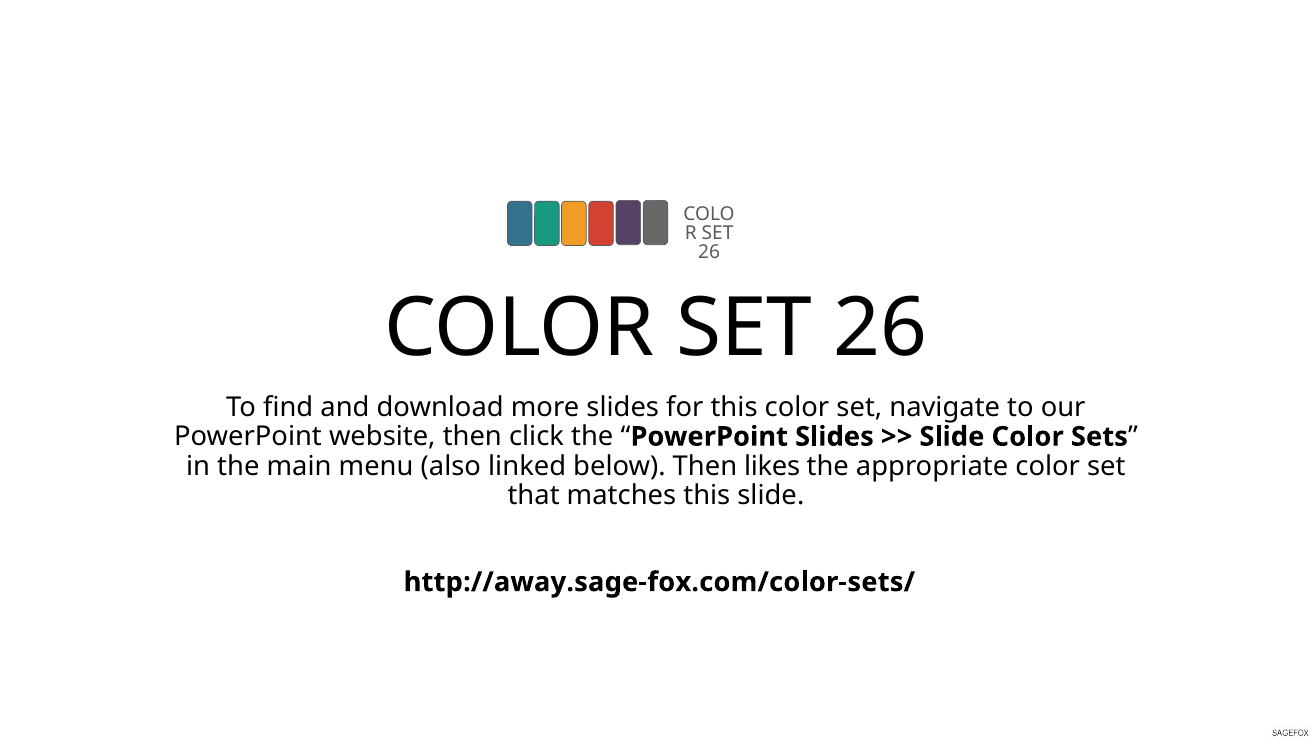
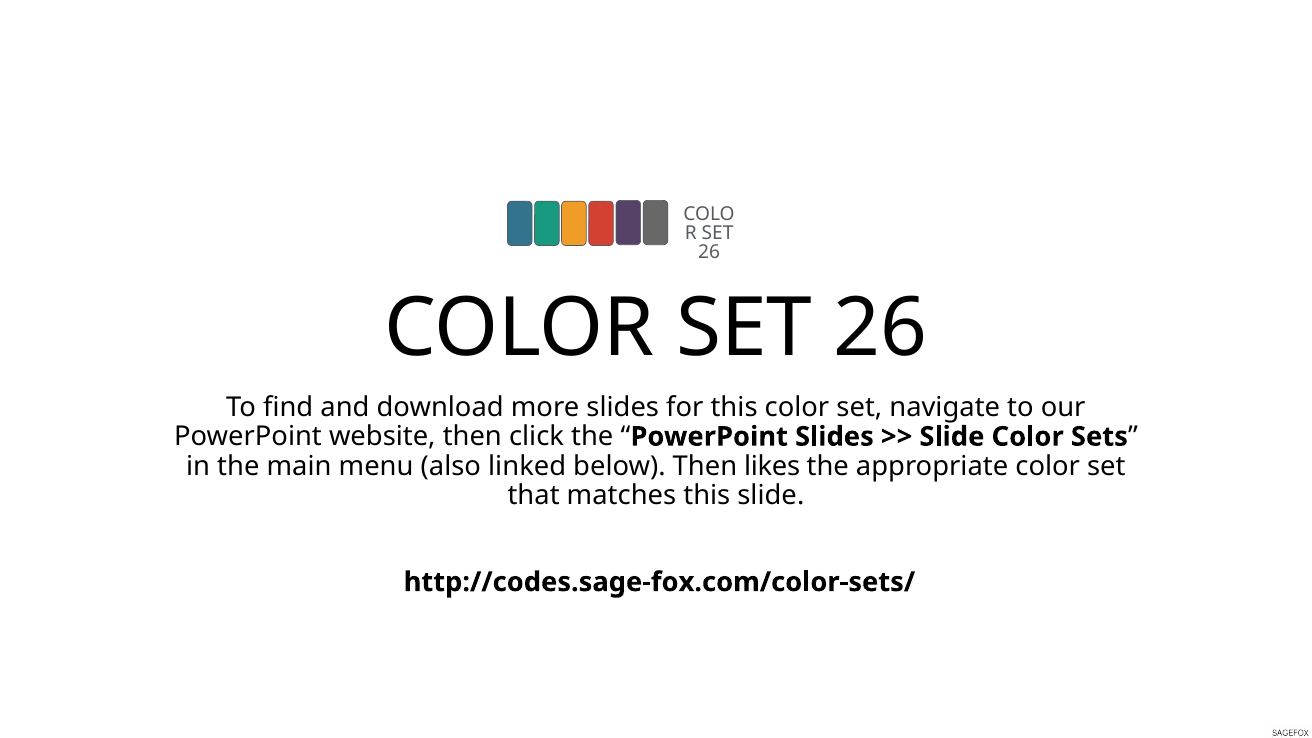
http://away.sage-fox.com/color-sets/: http://away.sage-fox.com/color-sets/ -> http://codes.sage-fox.com/color-sets/ (659, 582)
